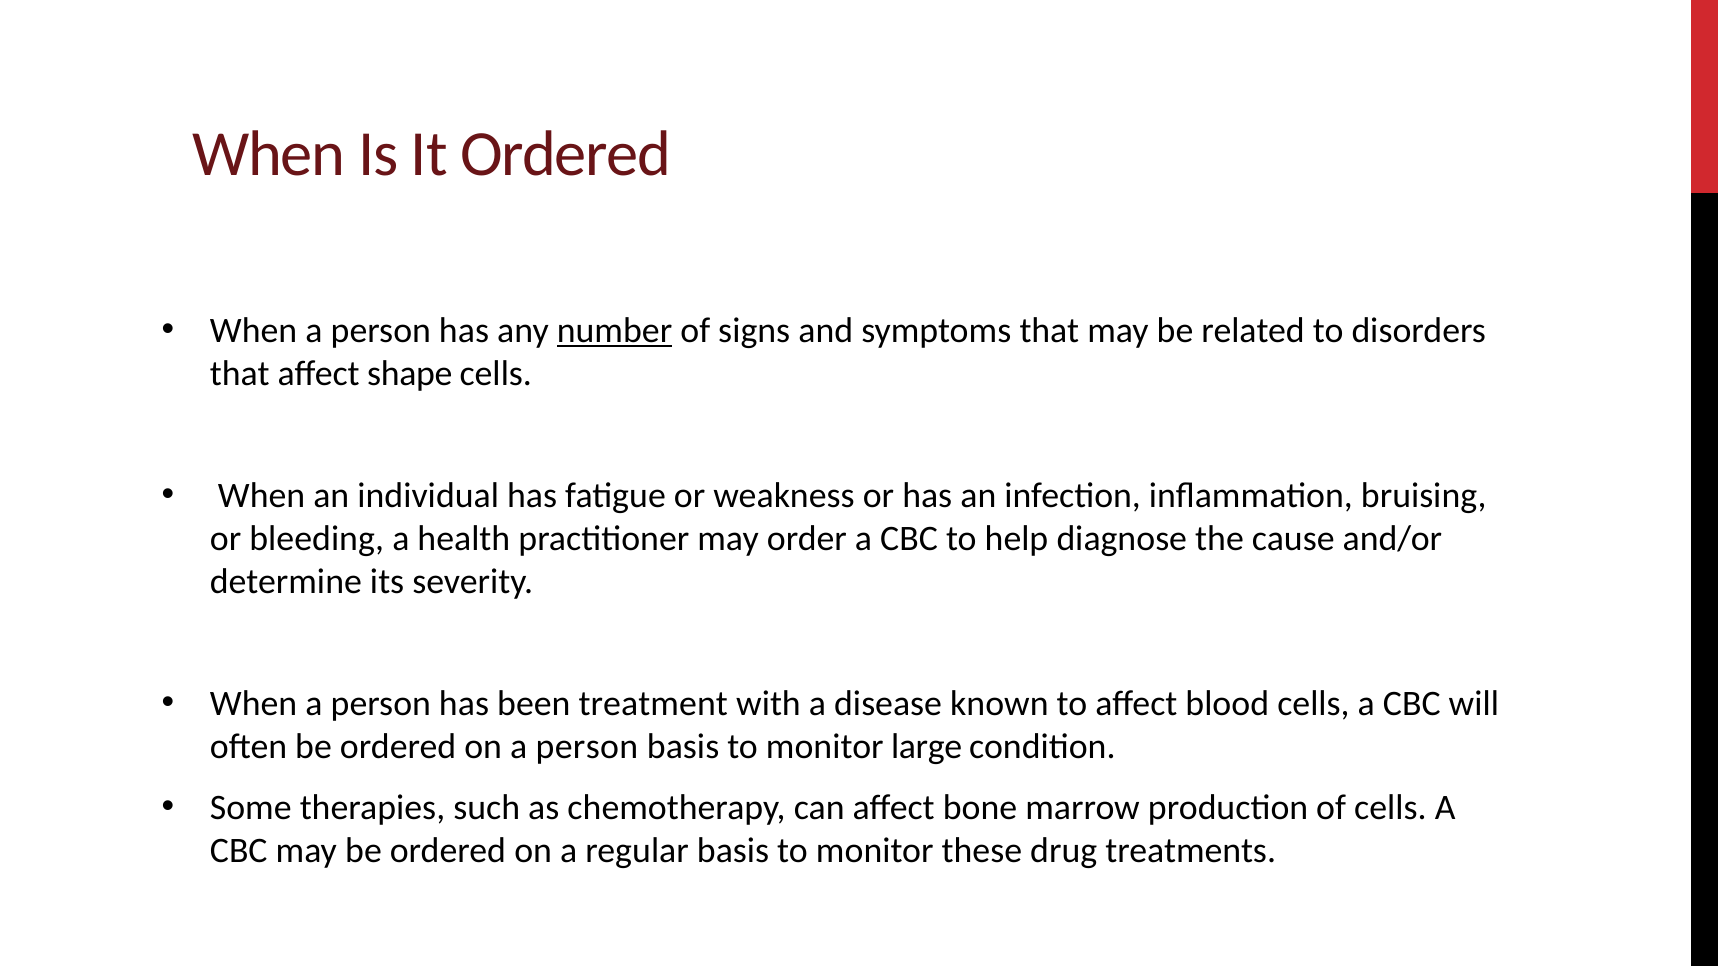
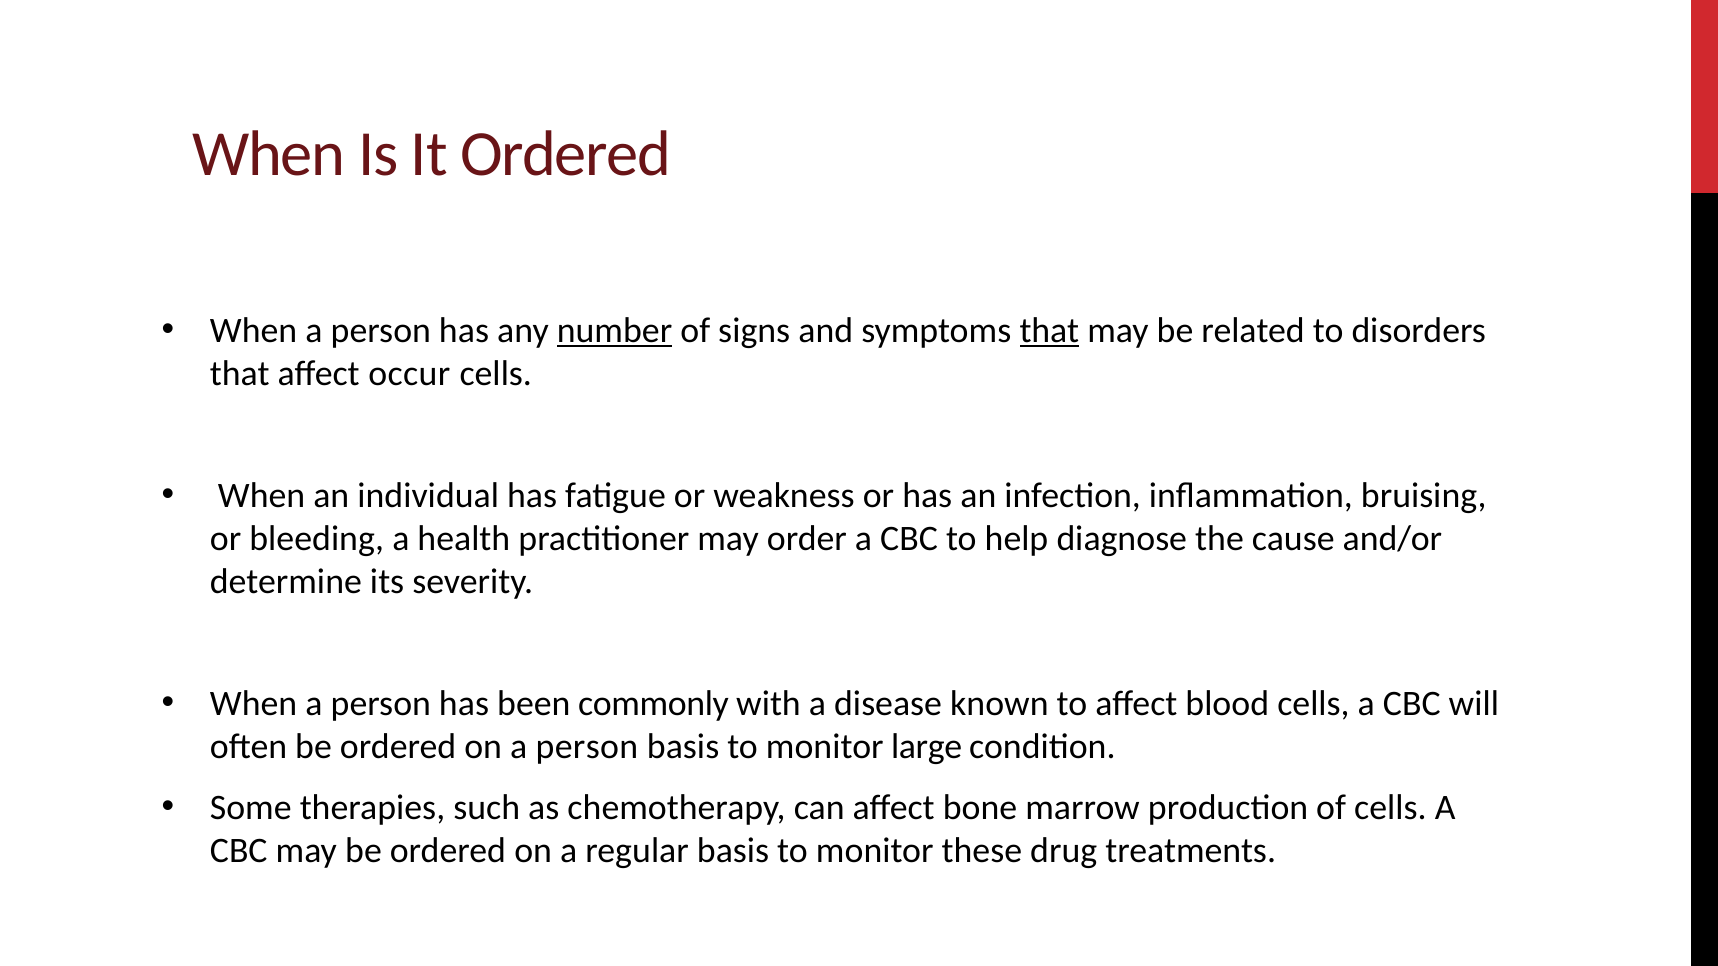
that underline: none -> present (1049, 331)
shape: shape -> occur (409, 374)
treatment: treatment -> commonly (653, 704)
